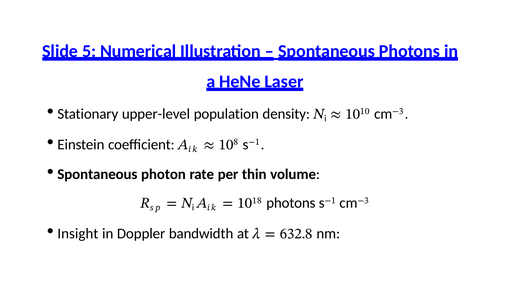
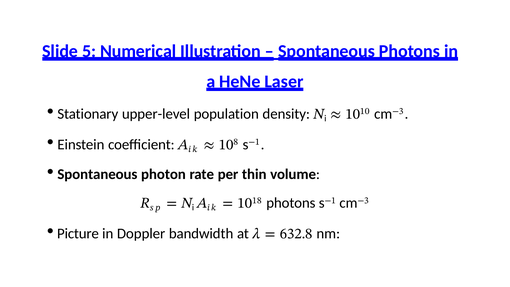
Insight: Insight -> Picture (78, 234)
